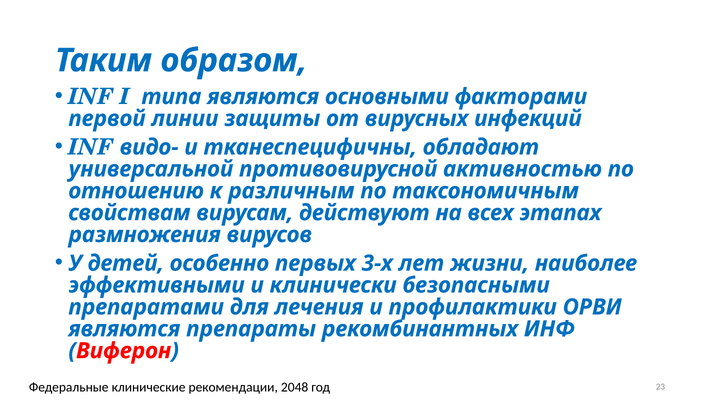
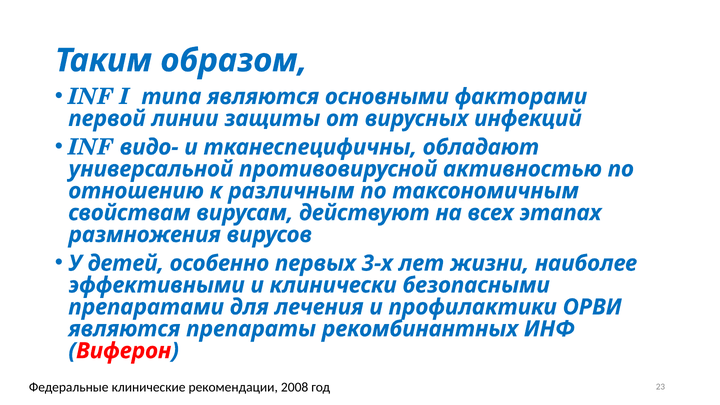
2048: 2048 -> 2008 (295, 387)
